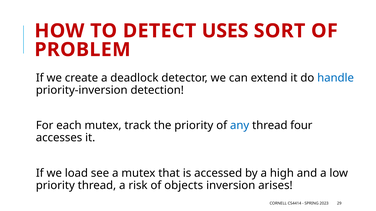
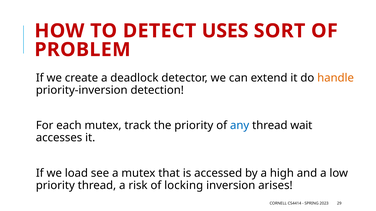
handle colour: blue -> orange (336, 78)
four: four -> wait (301, 126)
objects: objects -> locking (184, 186)
